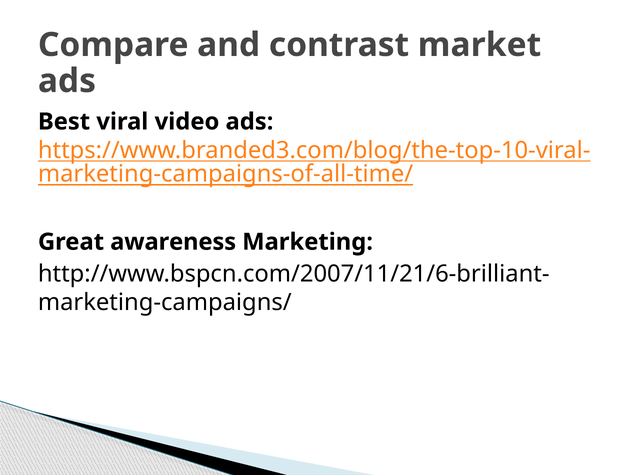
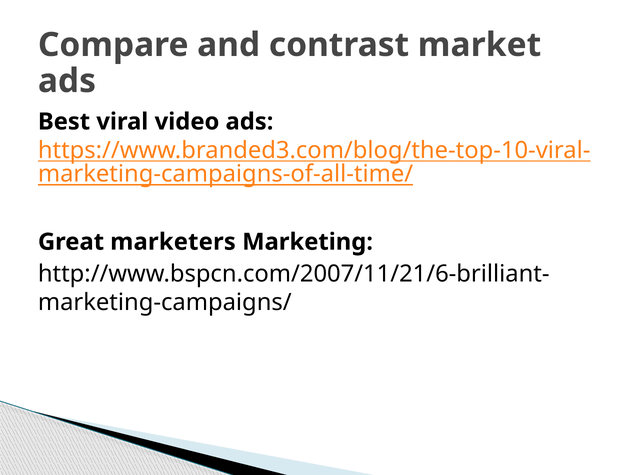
awareness: awareness -> marketers (173, 242)
